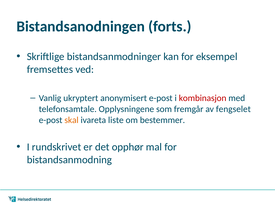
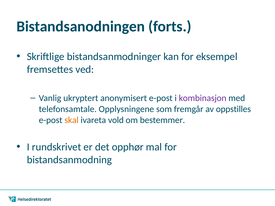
kombinasjon colour: red -> purple (203, 98)
fengselet: fengselet -> oppstilles (233, 109)
liste: liste -> vold (116, 120)
